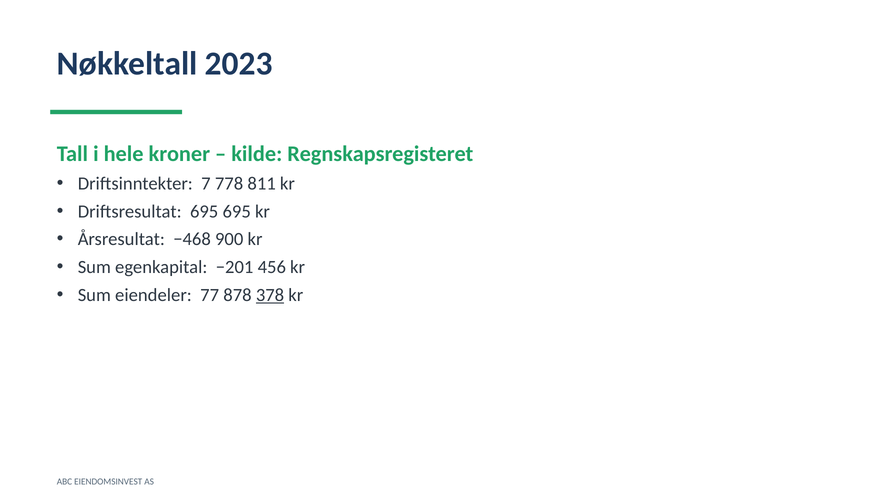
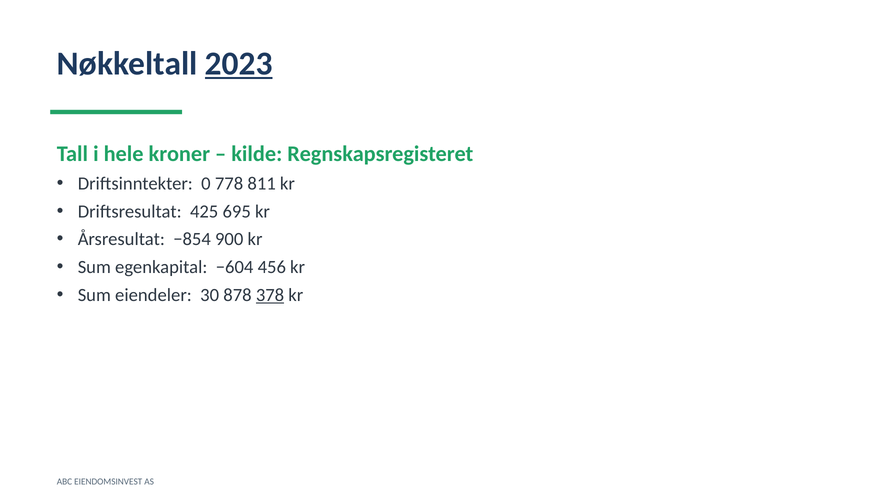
2023 underline: none -> present (239, 64)
7: 7 -> 0 (206, 184)
Driftsresultat 695: 695 -> 425 (204, 212)
−468: −468 -> −854 (192, 239)
−201: −201 -> −604 (235, 267)
77: 77 -> 30 (210, 295)
